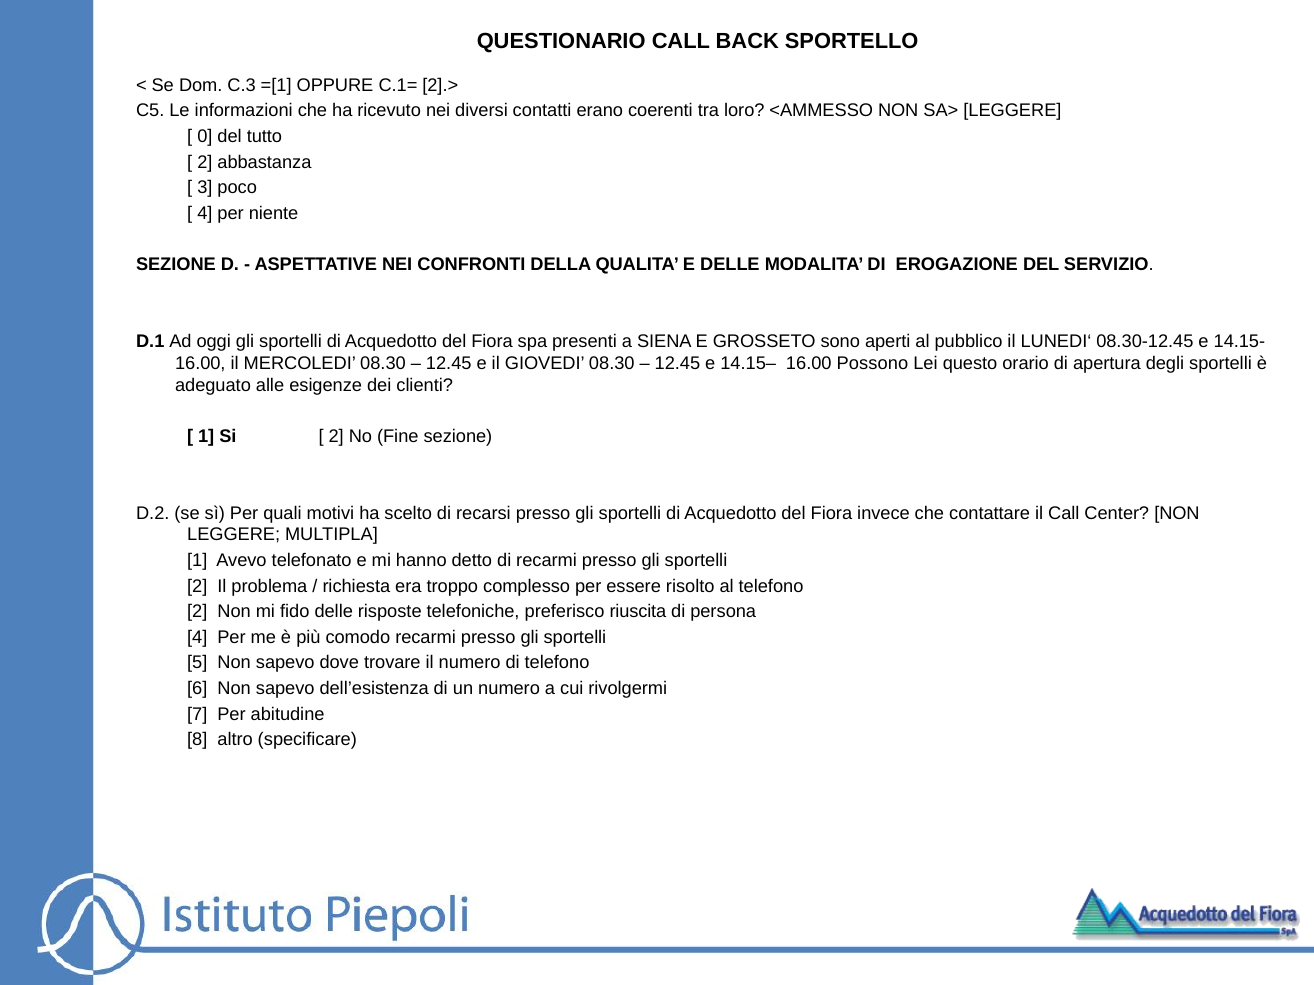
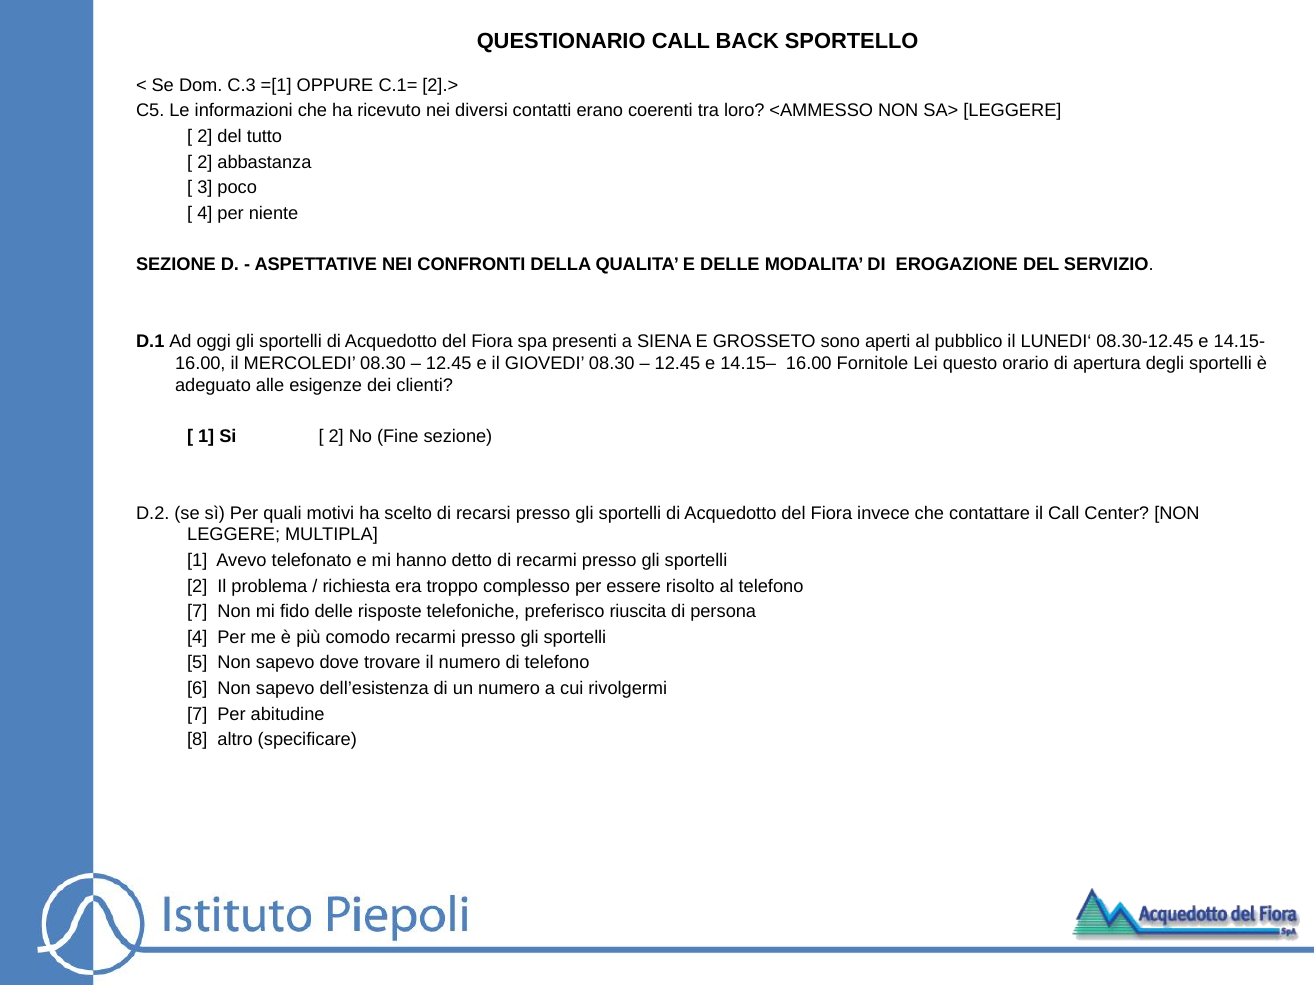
0: 0 -> 2 (205, 136)
Possono: Possono -> Fornitole (872, 363)
2: 2 -> 7 (197, 612)
